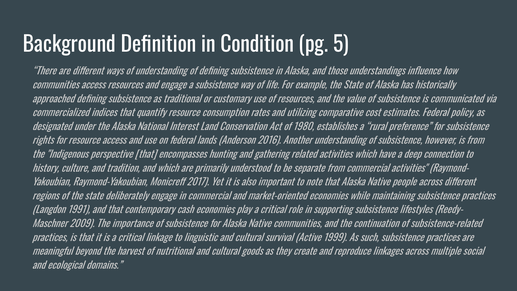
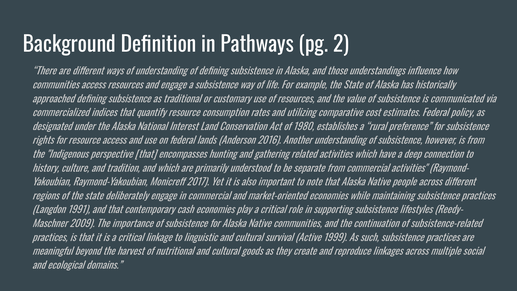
Condition: Condition -> Pathways (257, 45)
5: 5 -> 2 (341, 45)
